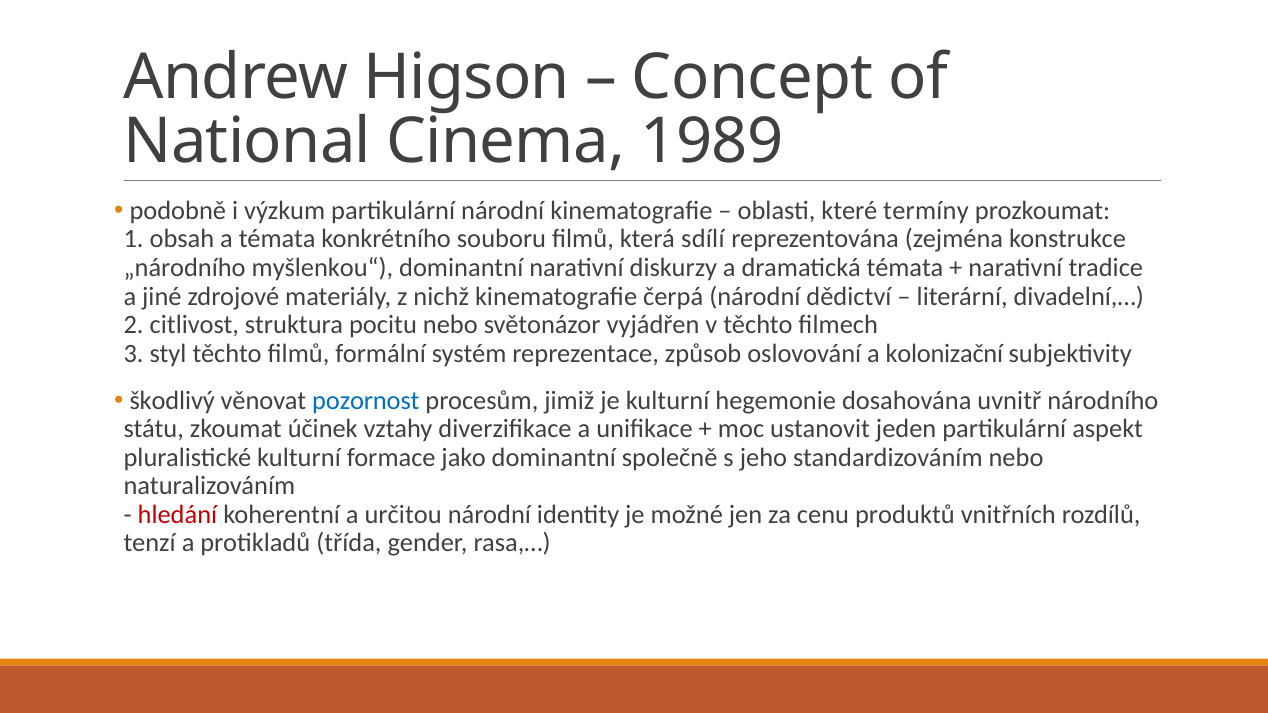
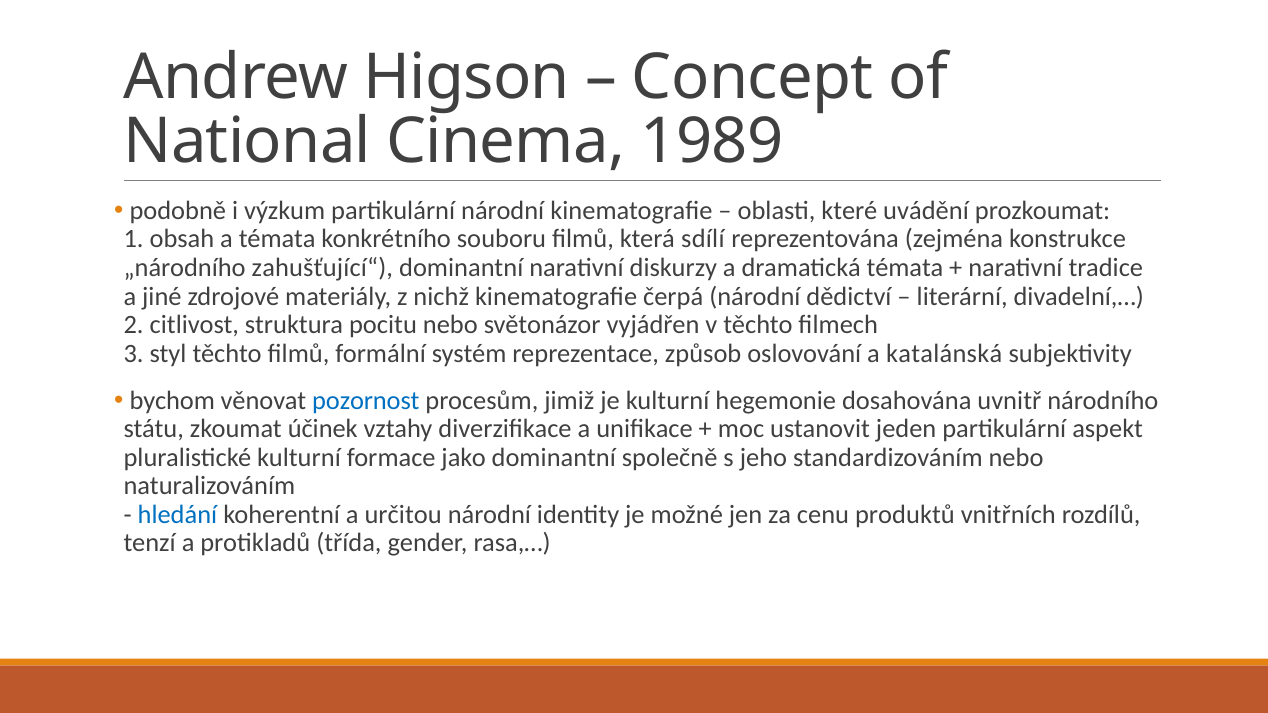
termíny: termíny -> uvádění (926, 211)
myšlenkou“: myšlenkou“ -> zahušťující“ (322, 268)
kolonizační: kolonizační -> katalánská (944, 353)
škodlivý: škodlivý -> bychom (172, 401)
hledání colour: red -> blue (177, 515)
